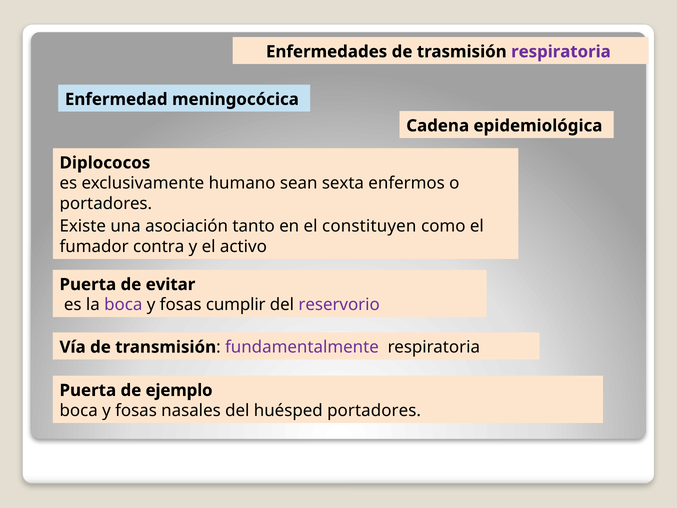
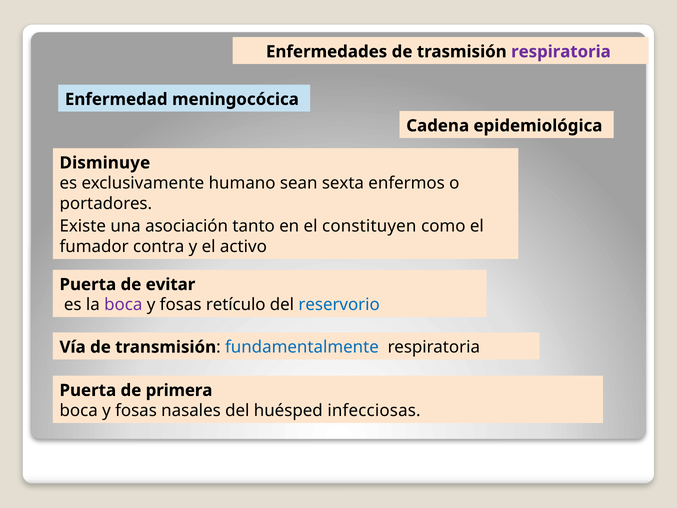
Diplococos: Diplococos -> Disminuye (105, 163)
cumplir: cumplir -> retículo (236, 305)
reservorio colour: purple -> blue (339, 305)
fundamentalmente colour: purple -> blue (302, 347)
ejemplo: ejemplo -> primera (179, 390)
huésped portadores: portadores -> infecciosas (374, 410)
